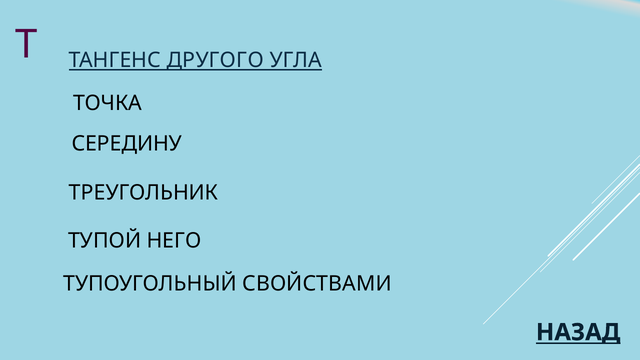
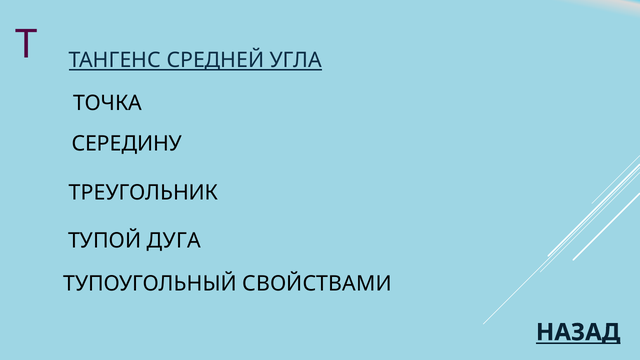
ДРУГОГО: ДРУГОГО -> СРЕДНЕЙ (215, 60)
НЕГО: НЕГО -> ДУГА (174, 241)
